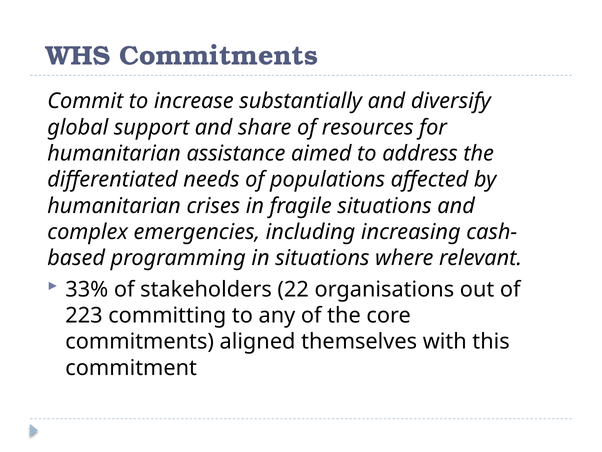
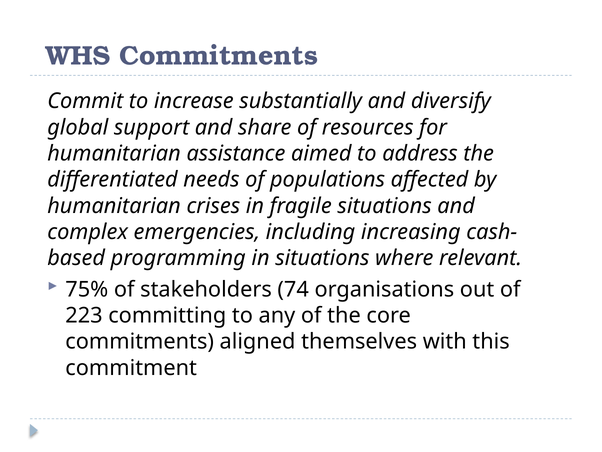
33%: 33% -> 75% (87, 289)
22: 22 -> 74 (293, 289)
